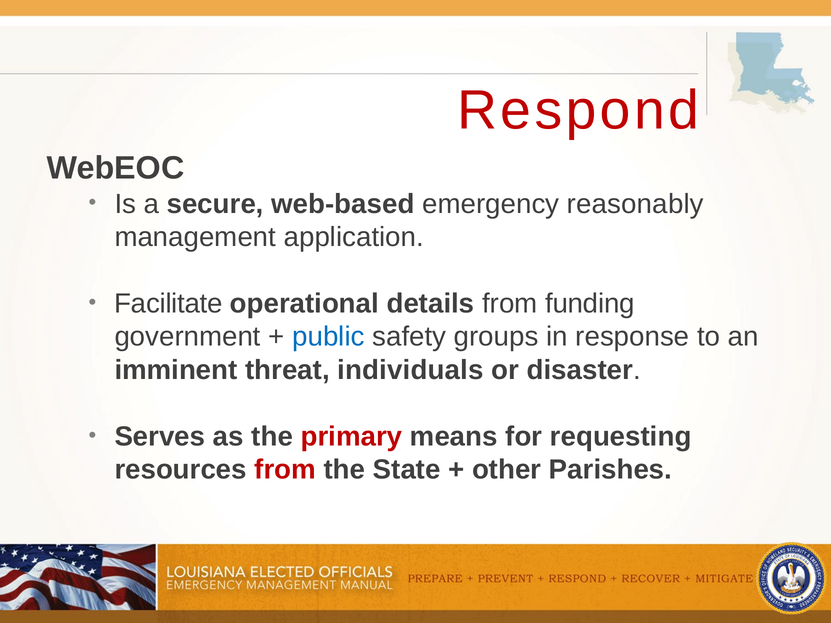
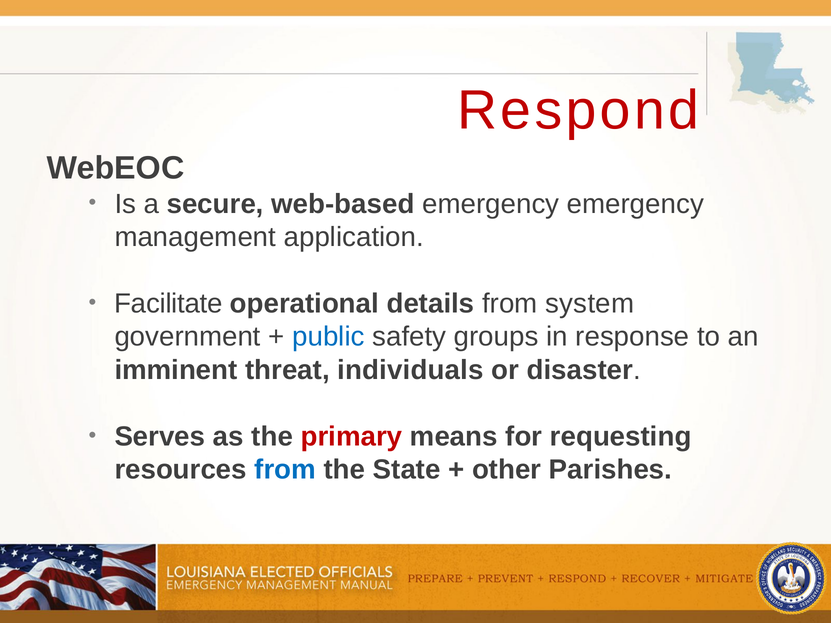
emergency reasonably: reasonably -> emergency (635, 204)
funding: funding -> system (590, 304)
from colour: red -> blue (285, 470)
